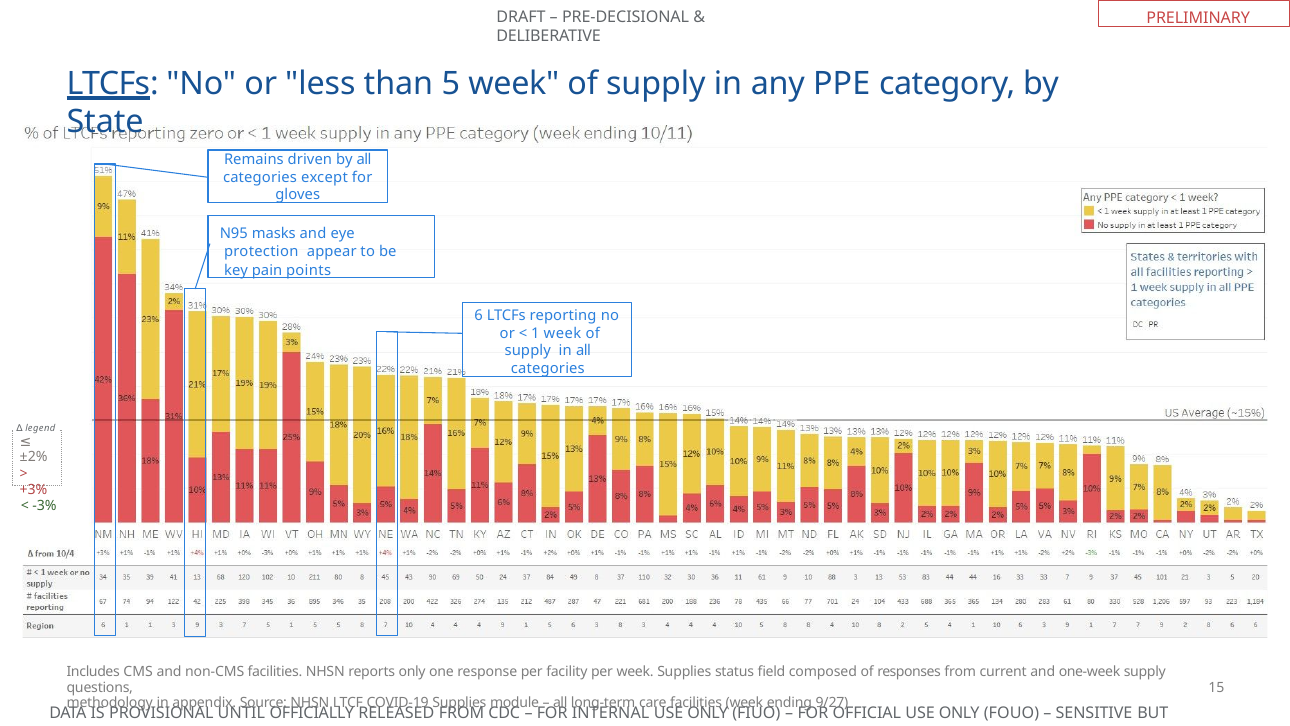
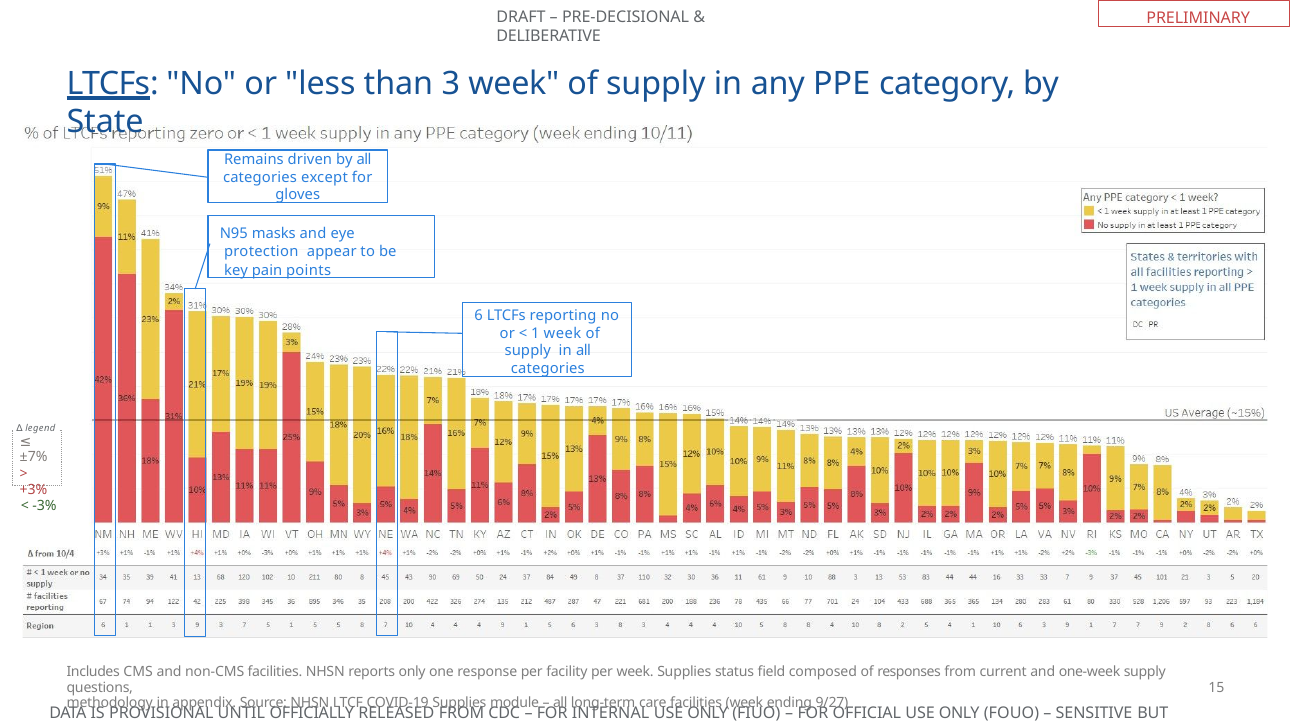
5: 5 -> 3 (451, 83)
±2%: ±2% -> ±7% (34, 457)
